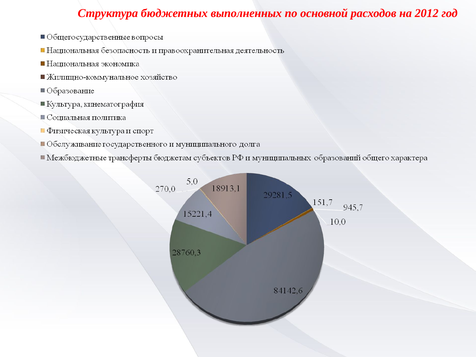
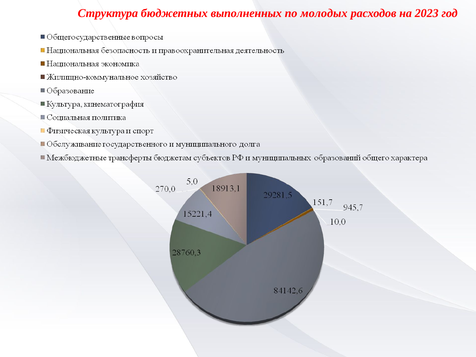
основной: основной -> молодых (324, 13)
2012: 2012 -> 2023 (427, 13)
